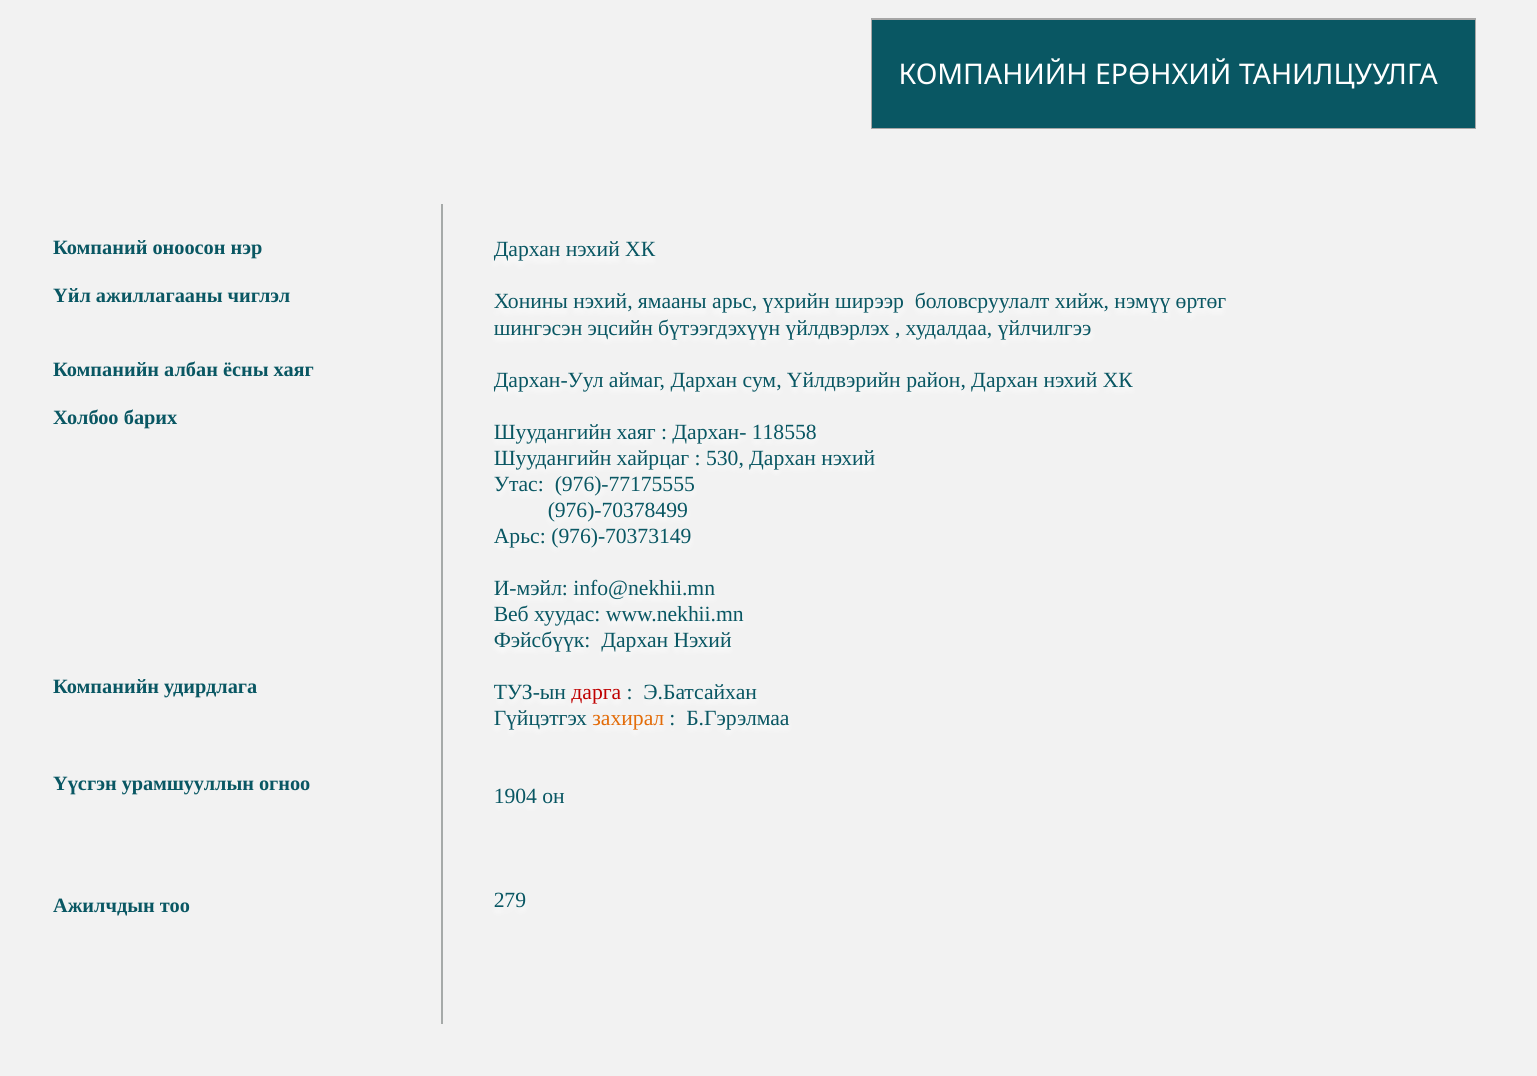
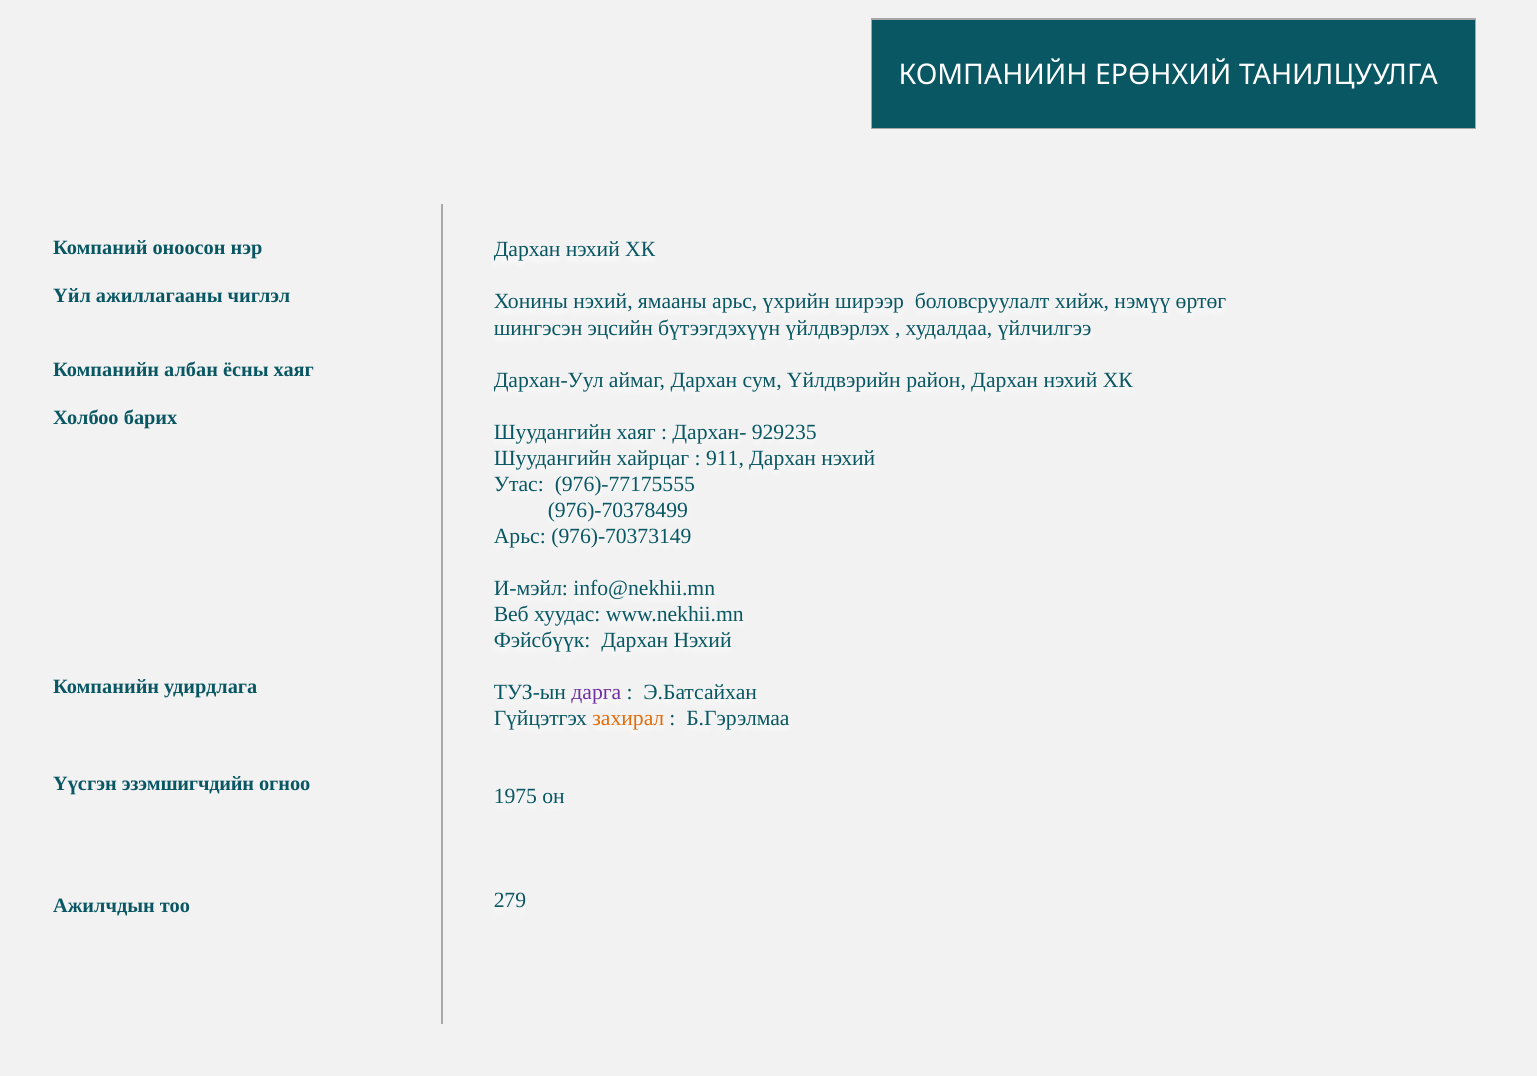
118558: 118558 -> 929235 (784, 432)
530: 530 -> 911 (725, 458)
дарга colour: red -> purple (596, 692)
урамшууллын: урамшууллын -> эзэмшигчдийн (188, 784)
1904: 1904 -> 1975 (515, 796)
